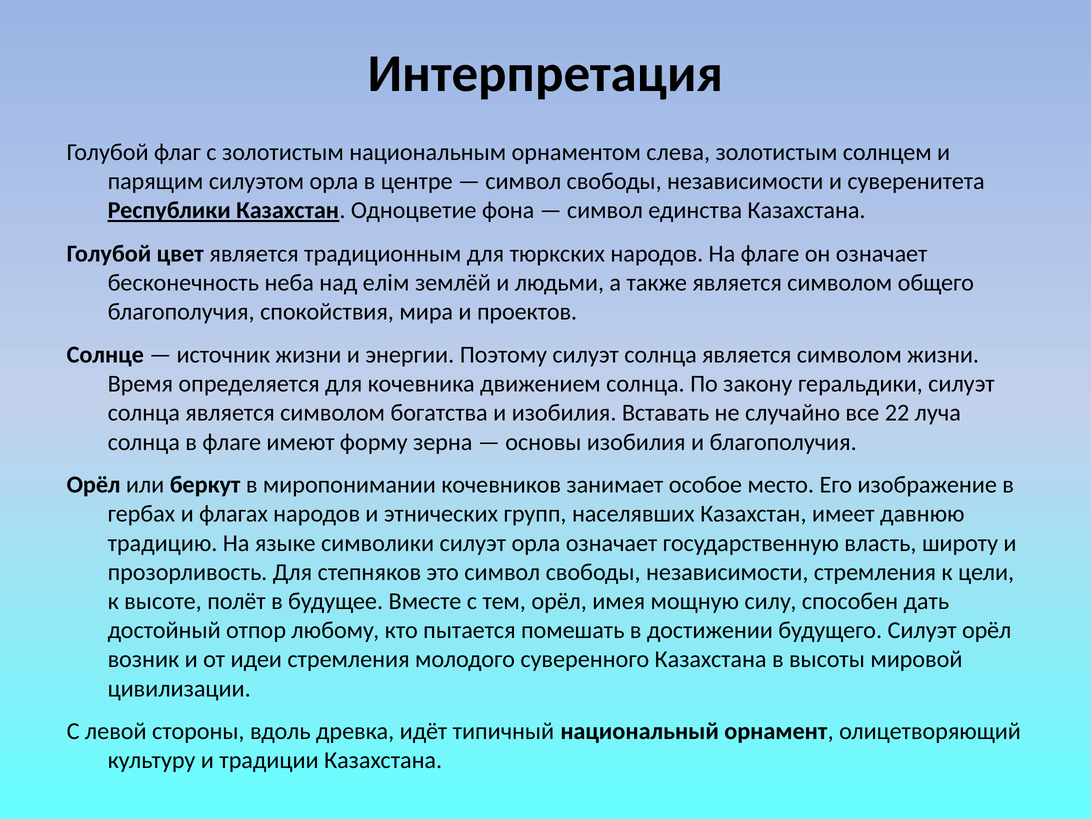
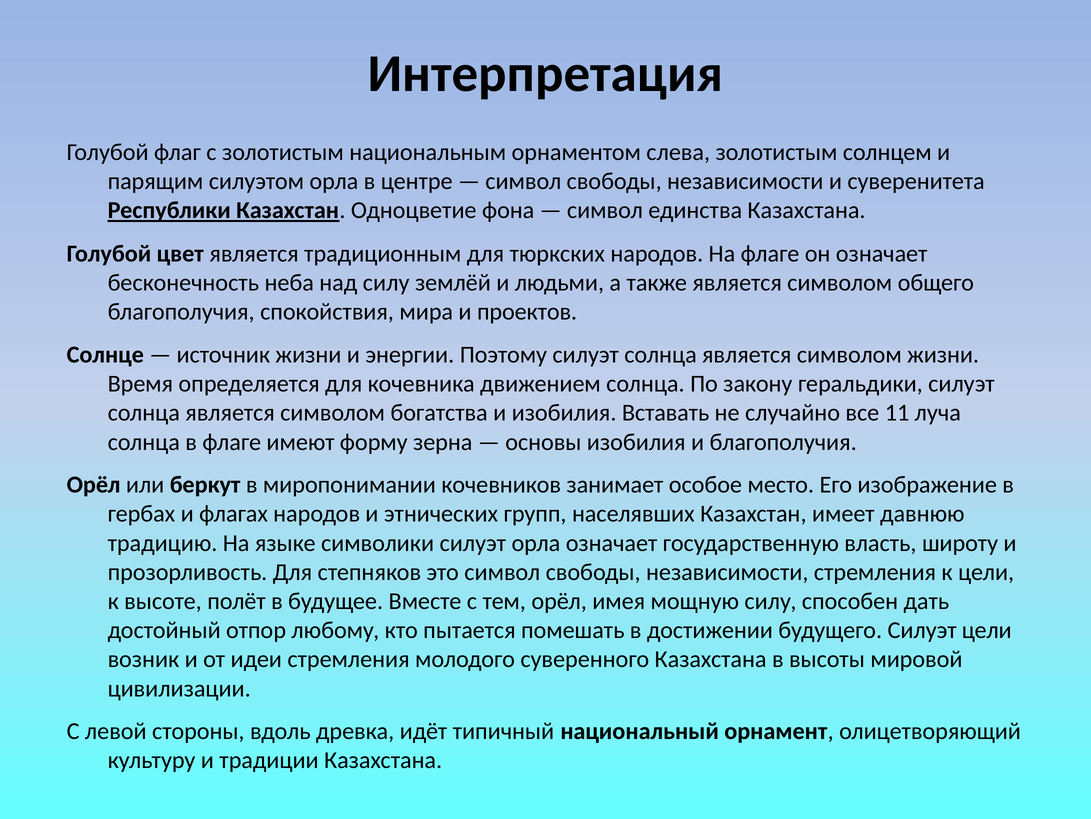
над елім: елім -> силу (386, 283)
22: 22 -> 11 (897, 413)
Силуэт орёл: орёл -> цели (987, 630)
